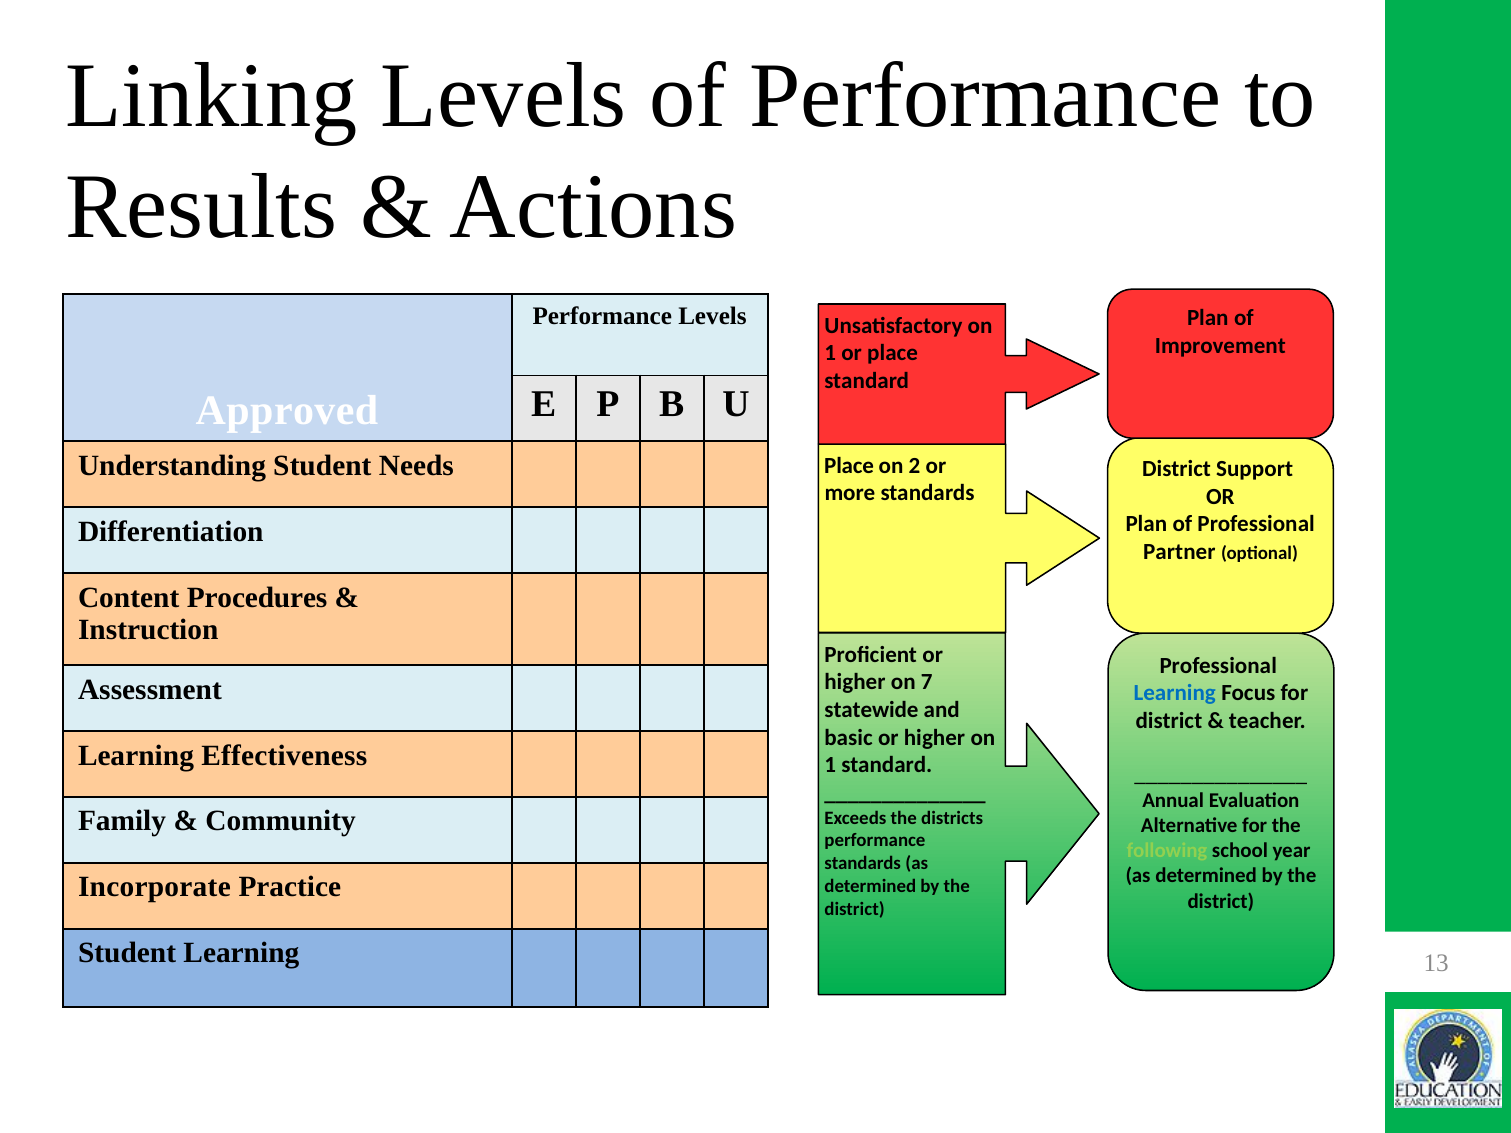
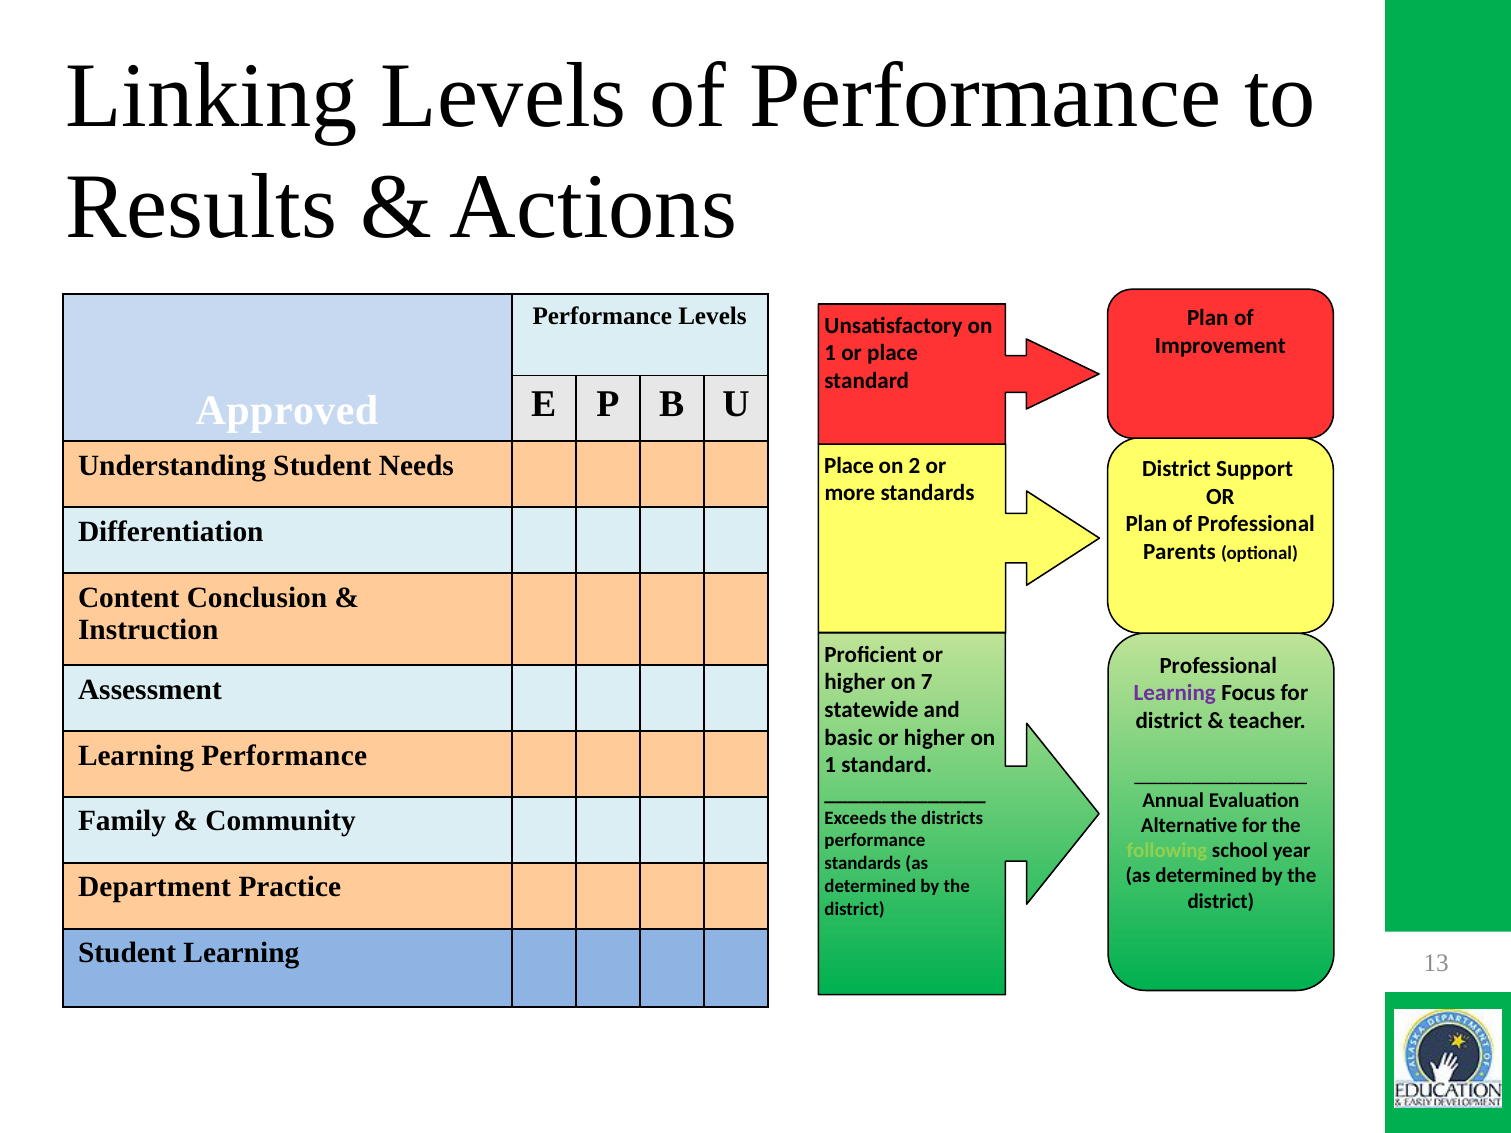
Partner: Partner -> Parents (1179, 552)
Procedures: Procedures -> Conclusion (257, 597)
Learning colour: blue -> purple (1175, 693)
Learning Effectiveness: Effectiveness -> Performance (284, 755)
Incorporate: Incorporate -> Department (154, 887)
